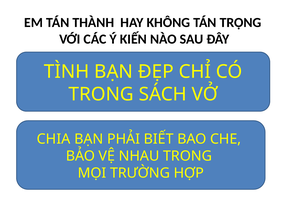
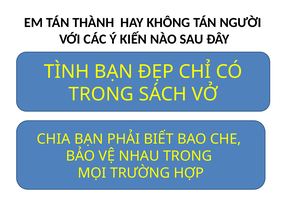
TRỌNG: TRỌNG -> NGƯỜI (240, 22)
